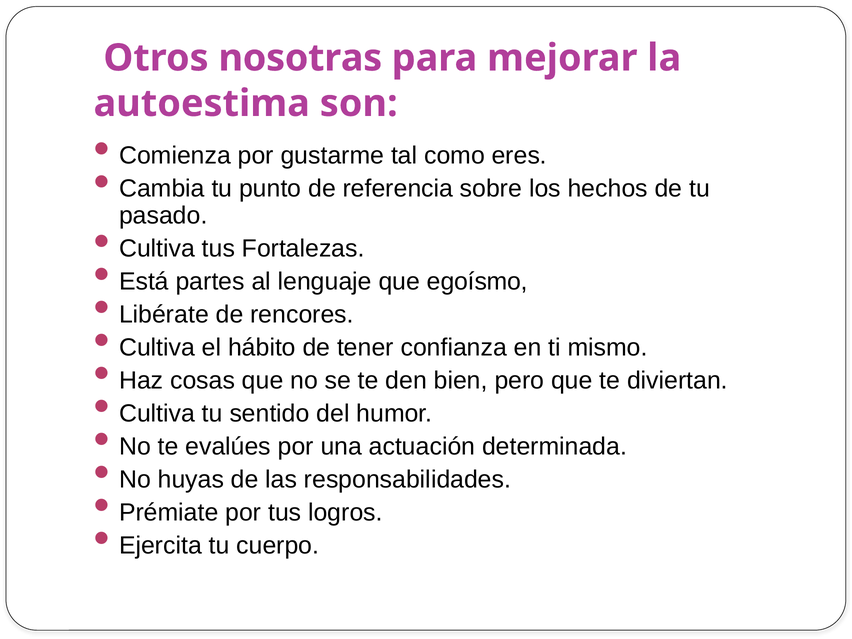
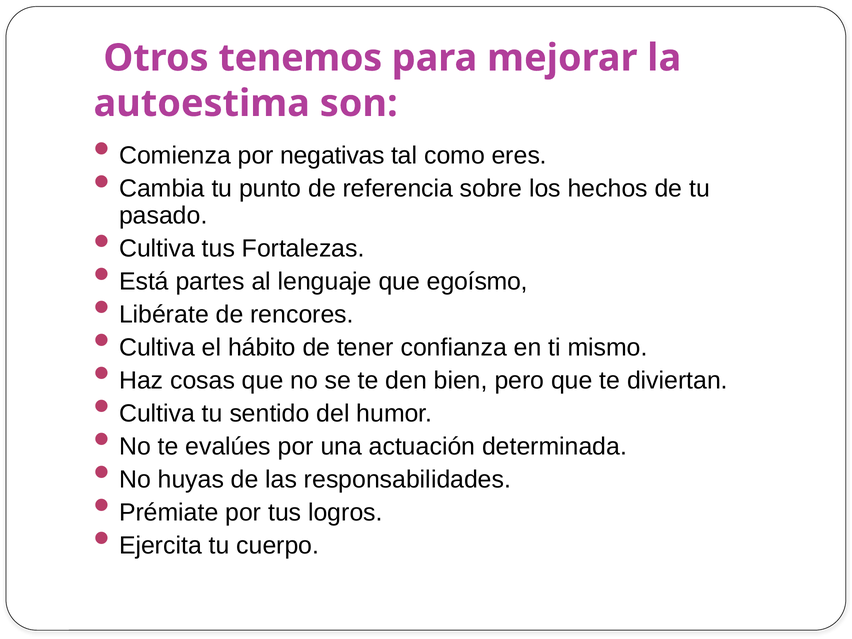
nosotras: nosotras -> tenemos (300, 58)
gustarme: gustarme -> negativas (333, 156)
